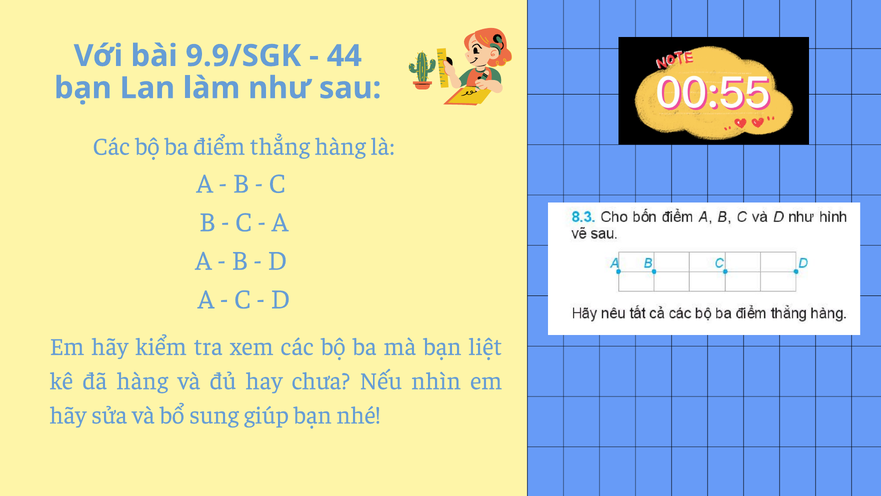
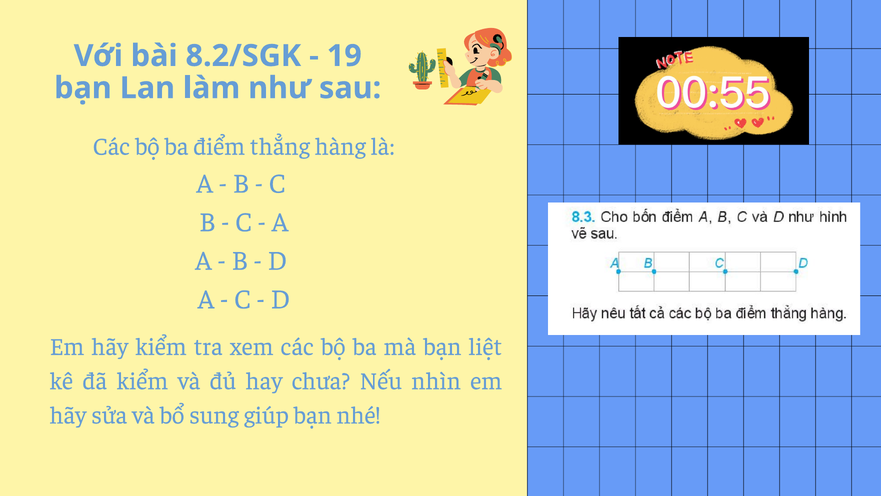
9.9/SGK: 9.9/SGK -> 8.2/SGK (243, 56)
44: 44 -> 19 (344, 56)
đã hàng: hàng -> kiểm (142, 381)
